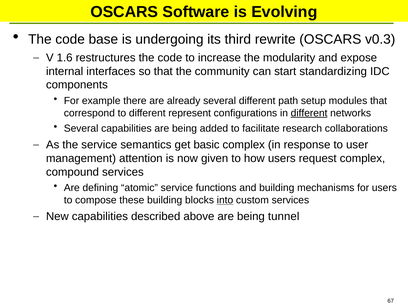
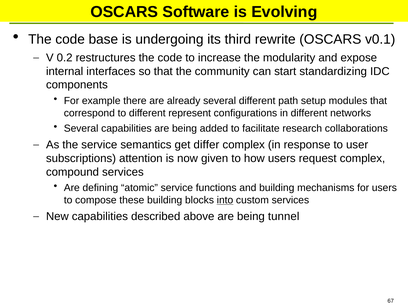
v0.3: v0.3 -> v0.1 (380, 39)
1.6: 1.6 -> 0.2 (65, 58)
different underline: present -> none (309, 113)
basic: basic -> differ (206, 145)
management: management -> subscriptions (81, 158)
